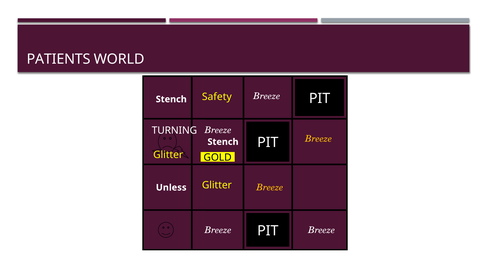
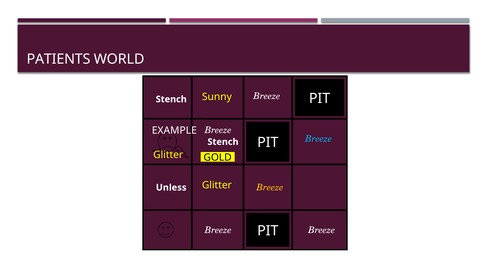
Safety: Safety -> Sunny (217, 97)
TURNING: TURNING -> EXAMPLE (174, 130)
Breeze colour: yellow -> light blue (319, 139)
